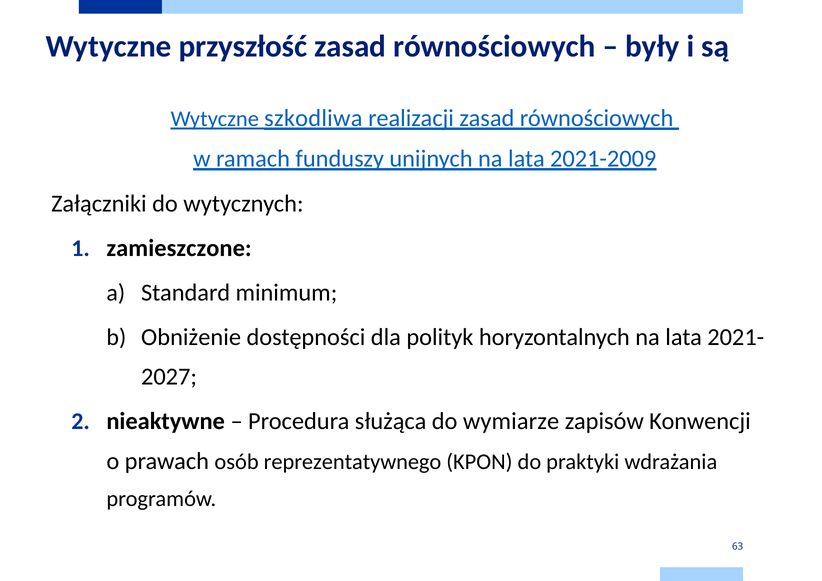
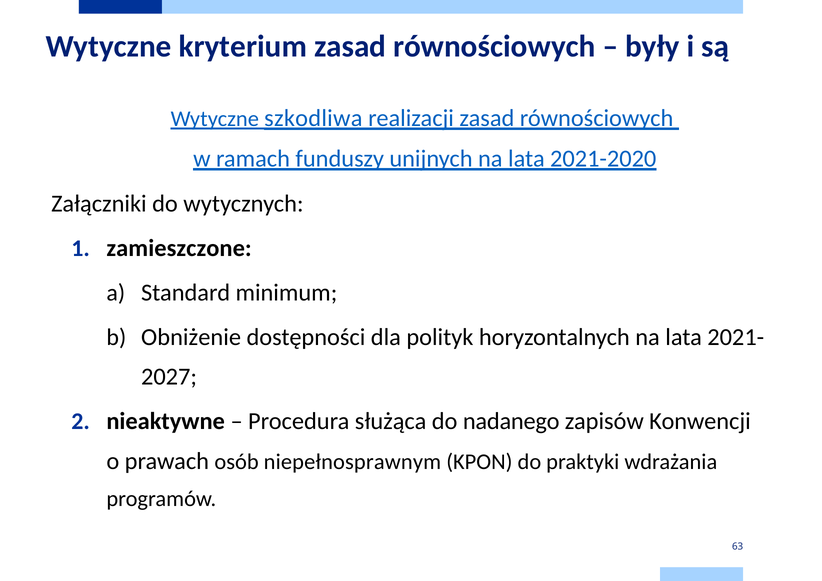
przyszłość: przyszłość -> kryterium (243, 46)
2021-2009: 2021-2009 -> 2021-2020 (603, 159)
wymiarze: wymiarze -> nadanego (511, 422)
reprezentatywnego: reprezentatywnego -> niepełnosprawnym (352, 462)
